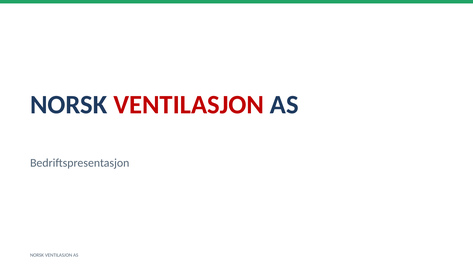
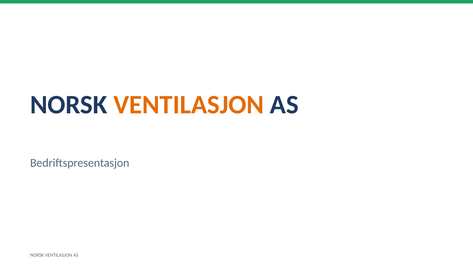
VENTILASJON colour: red -> orange (189, 105)
